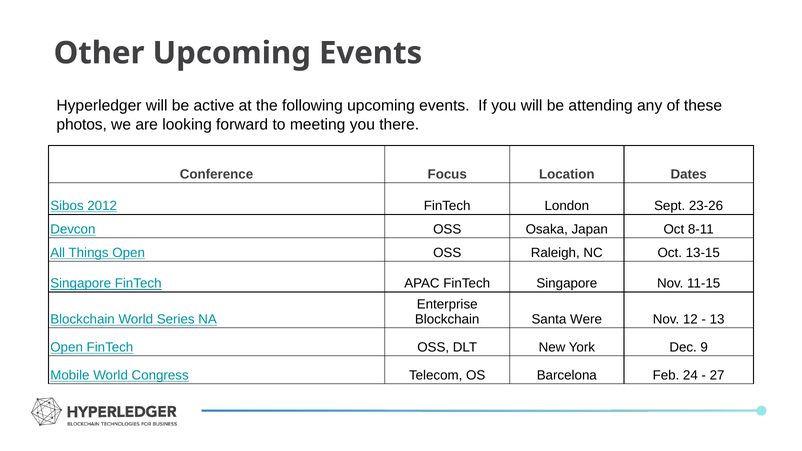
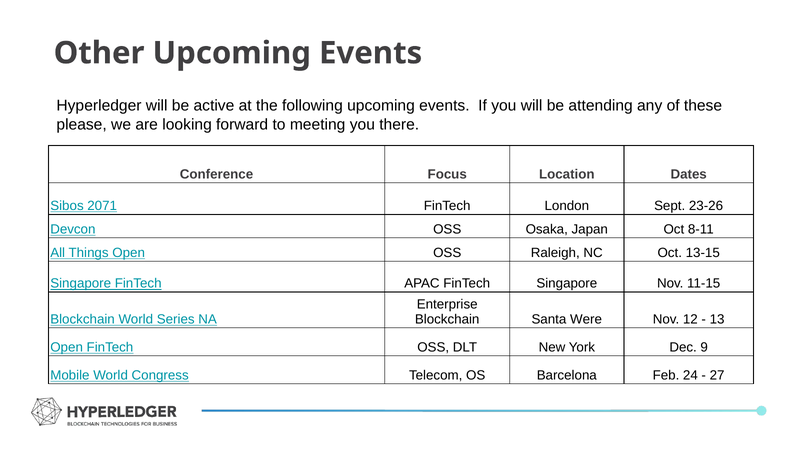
photos: photos -> please (82, 125)
2012: 2012 -> 2071 (102, 206)
